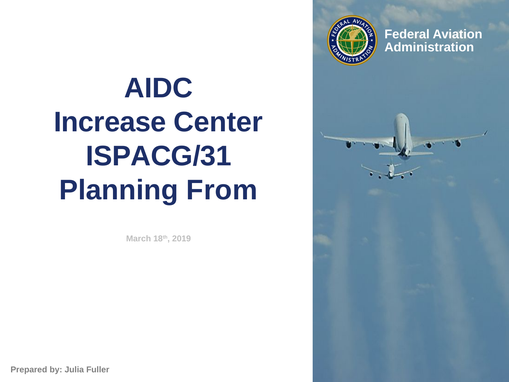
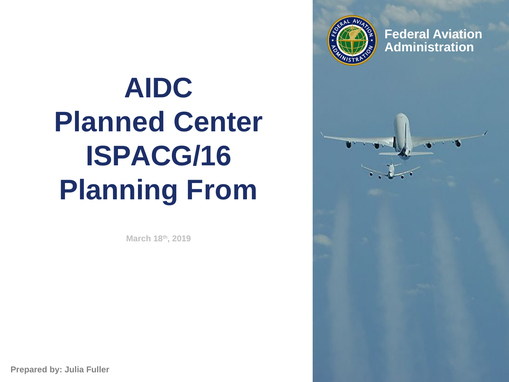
Increase: Increase -> Planned (110, 122)
ISPACG/31: ISPACG/31 -> ISPACG/16 (159, 156)
